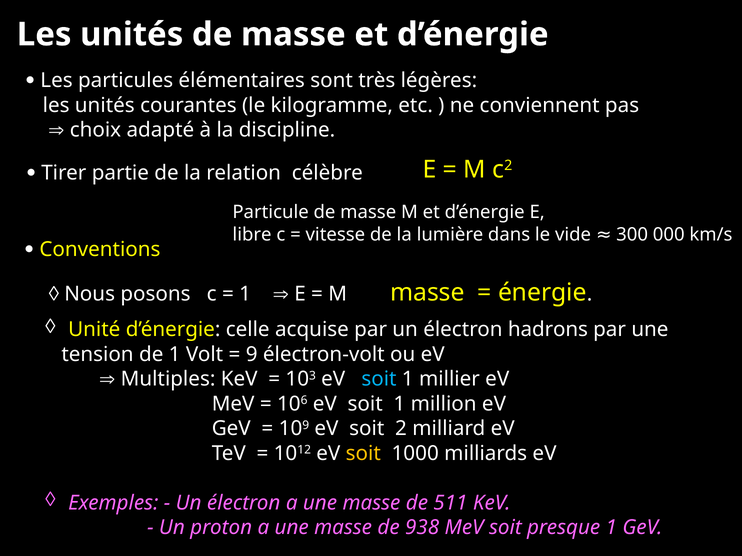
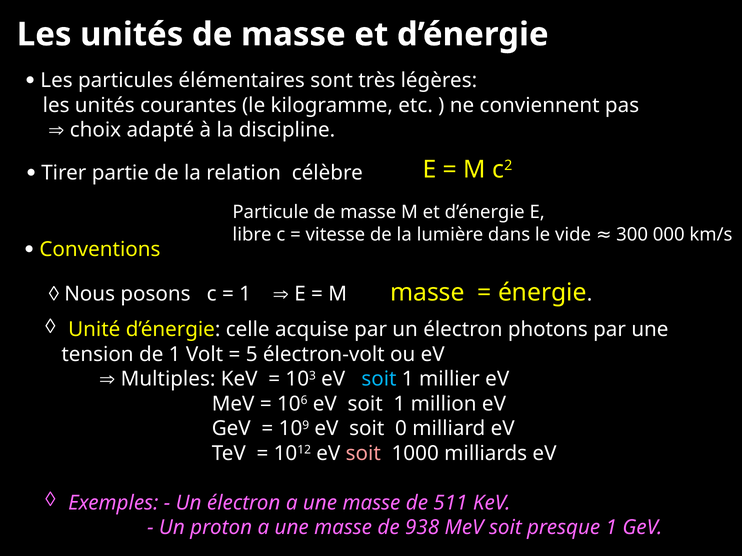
hadrons: hadrons -> photons (548, 330)
9: 9 -> 5 (252, 355)
2: 2 -> 0 (401, 429)
soit colour: yellow -> pink (363, 454)
